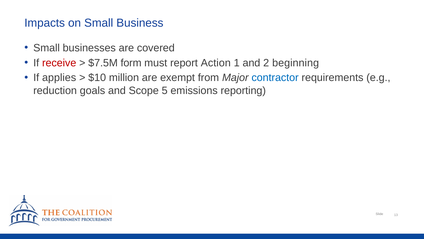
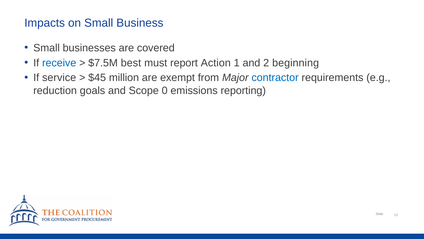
receive colour: red -> blue (59, 63)
form: form -> best (131, 63)
applies: applies -> service (59, 78)
$10: $10 -> $45 (97, 78)
5: 5 -> 0 (165, 90)
